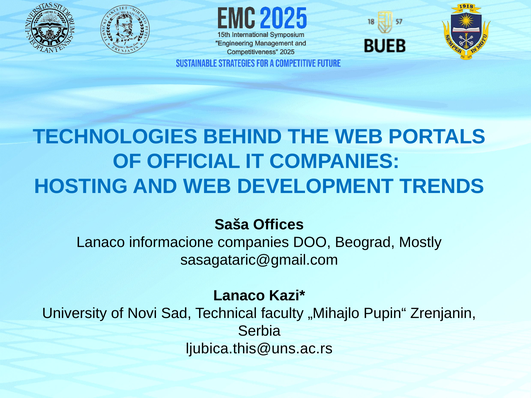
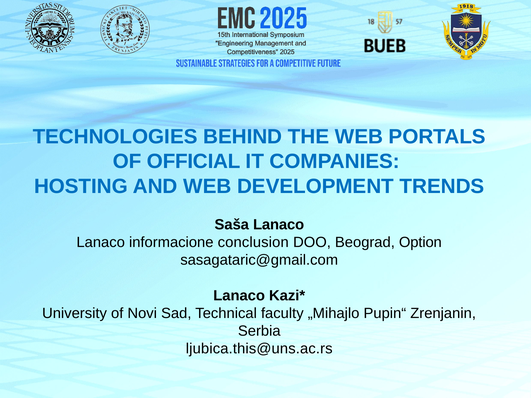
Saša Offices: Offices -> Lanaco (279, 225)
informacione companies: companies -> conclusion (253, 243)
Mostly: Mostly -> Option (420, 243)
